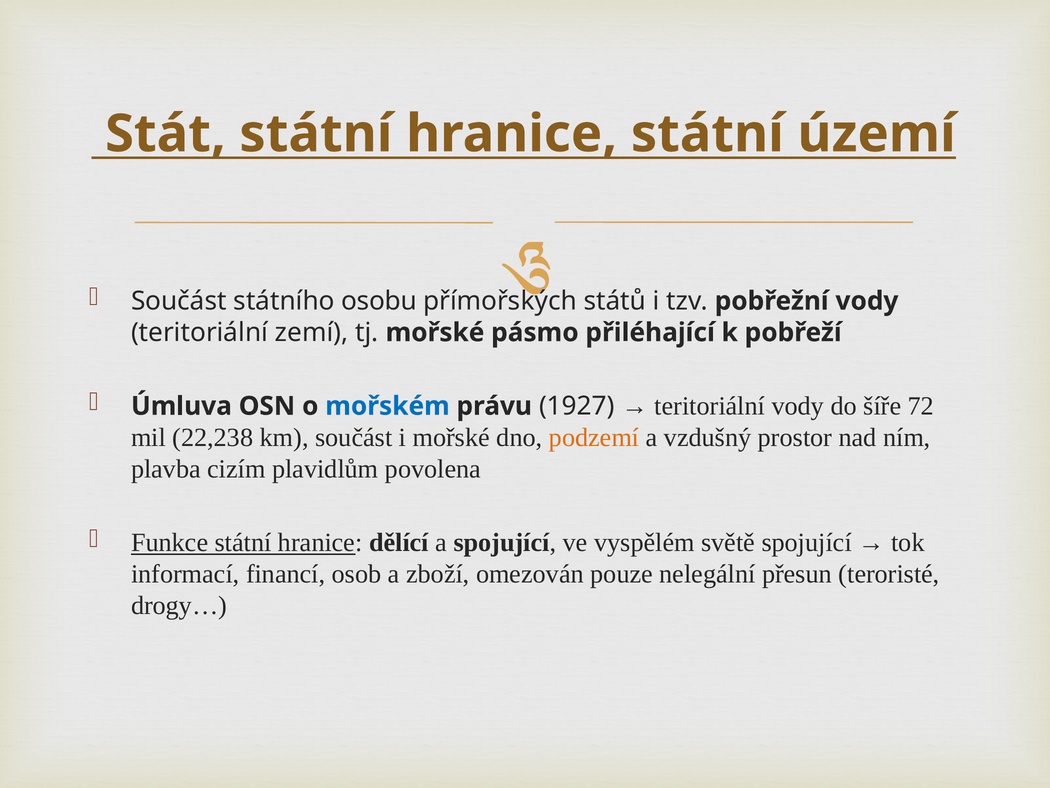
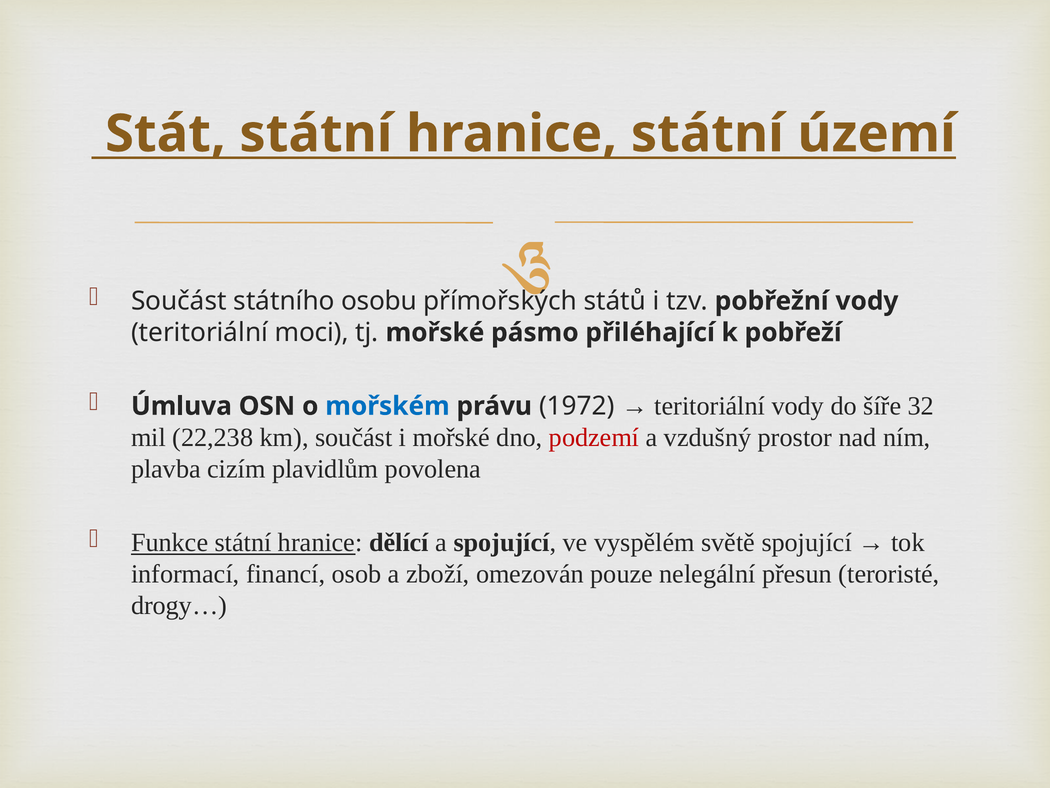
zemí: zemí -> moci (312, 332)
1927: 1927 -> 1972 (577, 406)
72: 72 -> 32 (921, 406)
podzemí colour: orange -> red (594, 437)
